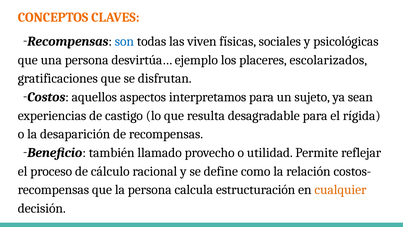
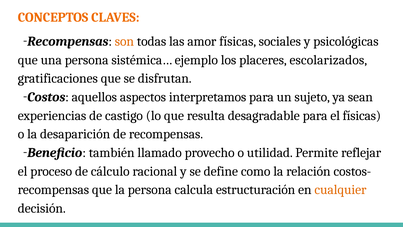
son colour: blue -> orange (124, 41)
viven: viven -> amor (202, 41)
desvirtúa…: desvirtúa… -> sistémica… (142, 60)
el rígida: rígida -> físicas (362, 115)
